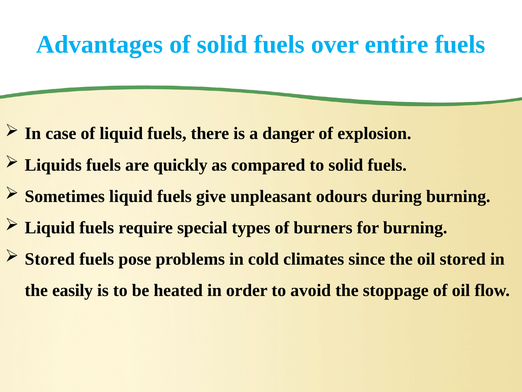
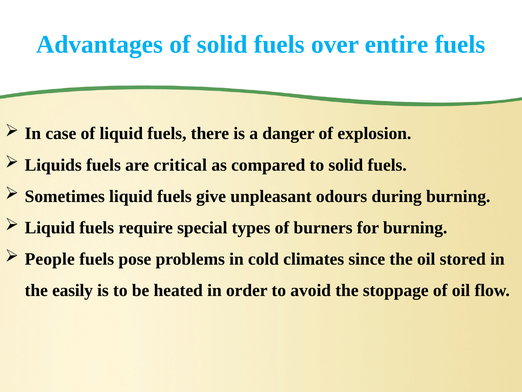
quickly: quickly -> critical (180, 165)
Stored: Stored -> People (50, 259)
